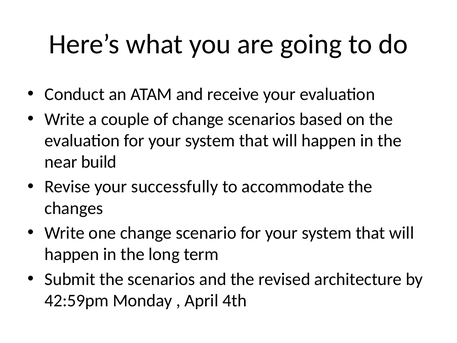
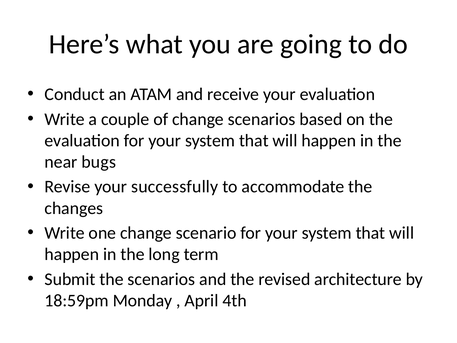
build: build -> bugs (99, 162)
42:59pm: 42:59pm -> 18:59pm (77, 300)
